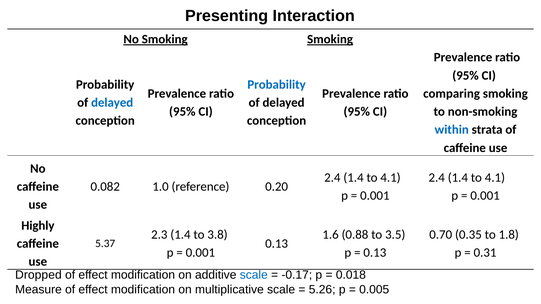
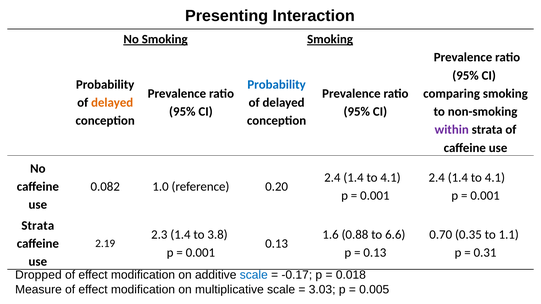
delayed colour: blue -> orange (112, 103)
within colour: blue -> purple (452, 130)
Highly: Highly -> Strata (38, 226)
3.5: 3.5 -> 6.6 (395, 235)
1.8: 1.8 -> 1.1 (509, 235)
5.37: 5.37 -> 2.19 (105, 244)
5.26: 5.26 -> 3.03 (322, 290)
